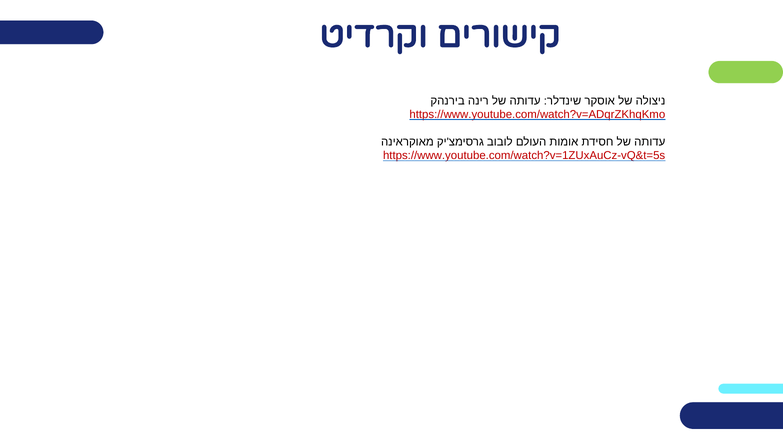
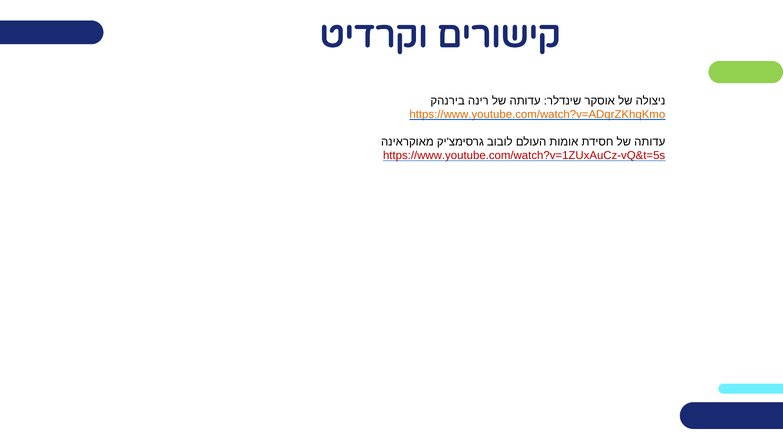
https://www.youtube.com/watch?v=ADqrZKhqKmo colour: red -> orange (537, 115)
